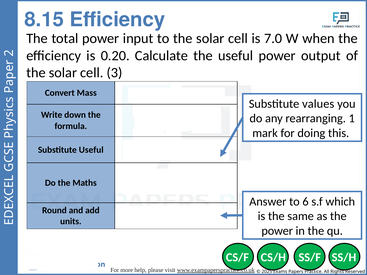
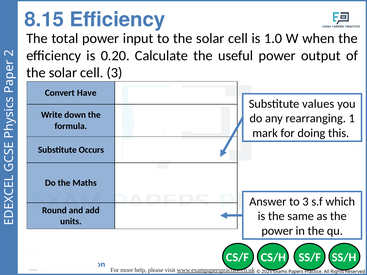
7.0: 7.0 -> 1.0 (273, 38)
Mass: Mass -> Have (87, 93)
Substitute Useful: Useful -> Occurs (91, 150)
to 6: 6 -> 3 (306, 202)
